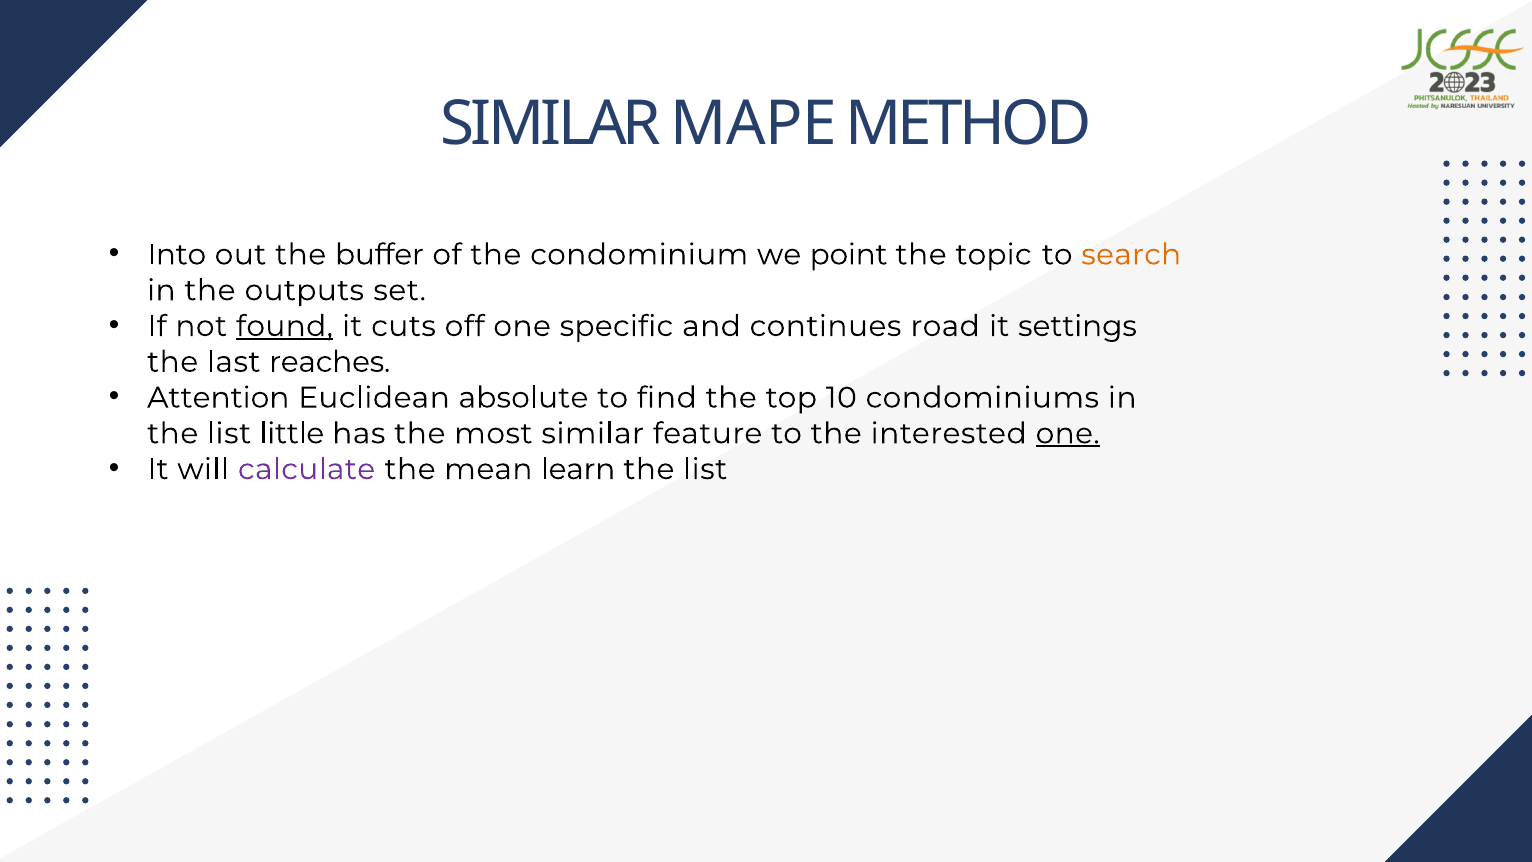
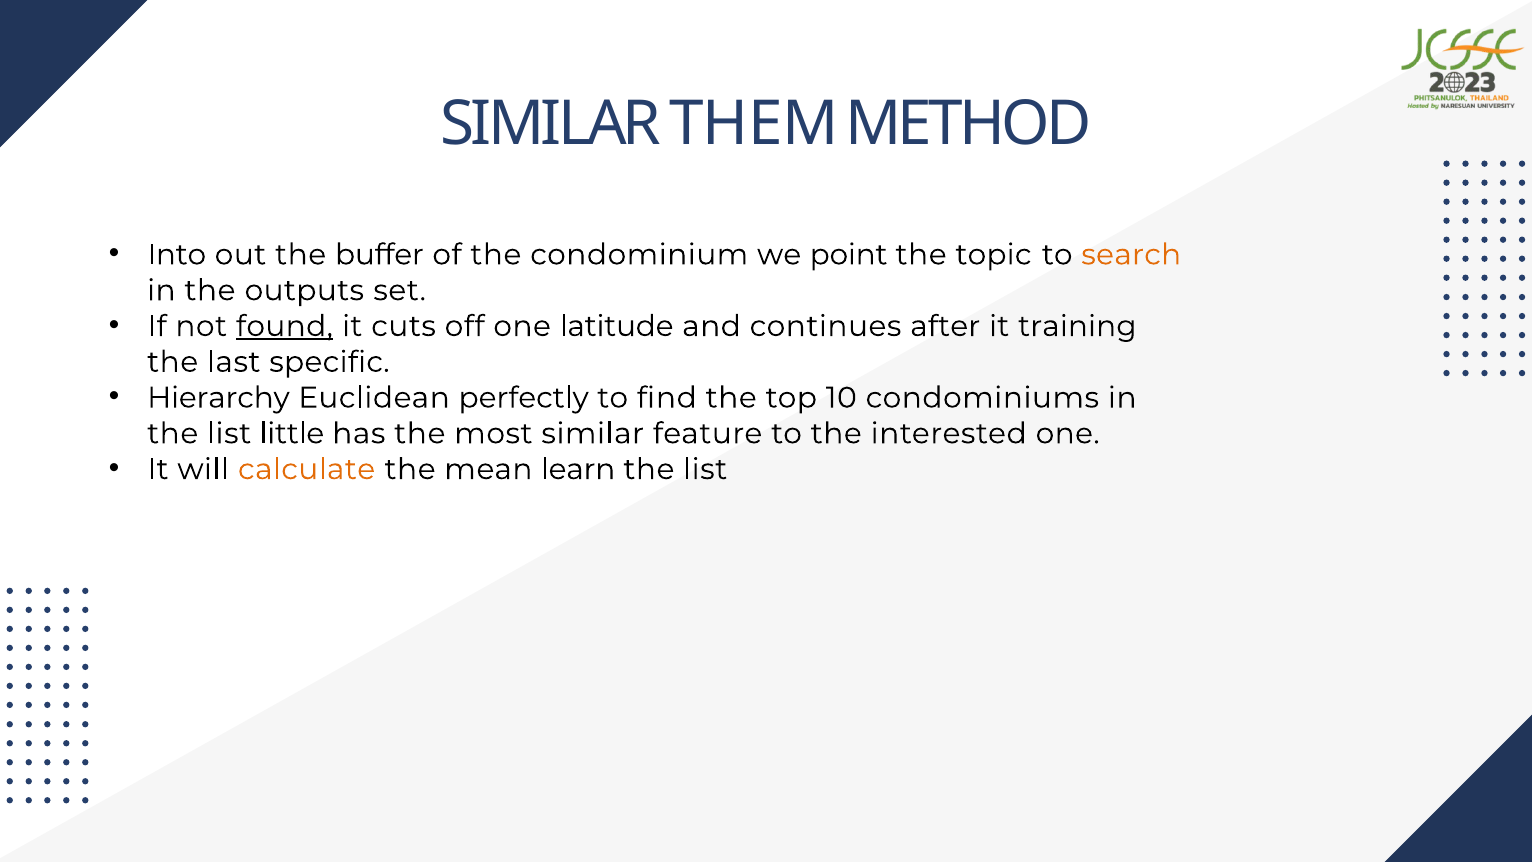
MAPE: MAPE -> THEM (754, 124)
specific: specific -> latitude (617, 326)
road: road -> after (945, 326)
settings: settings -> training (1077, 326)
reaches: reaches -> specific (329, 362)
Attention: Attention -> Hierarchy (218, 398)
absolute: absolute -> perfectly (524, 398)
one underline: present -> none (1068, 433)
calculate colour: purple -> orange (307, 469)
